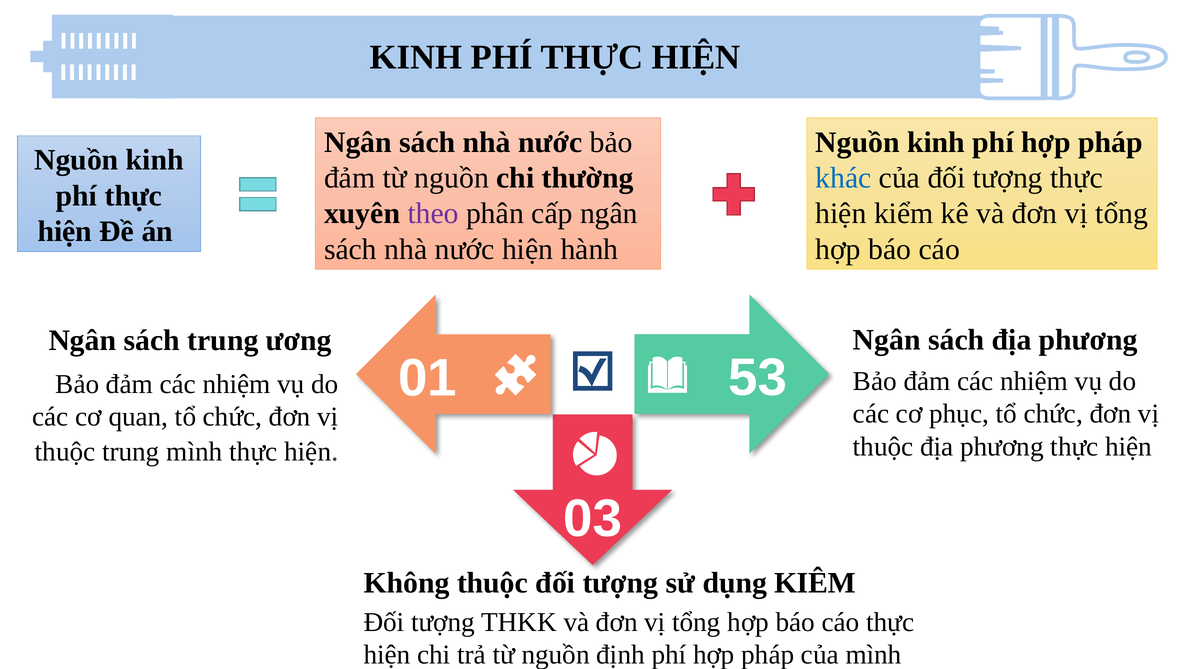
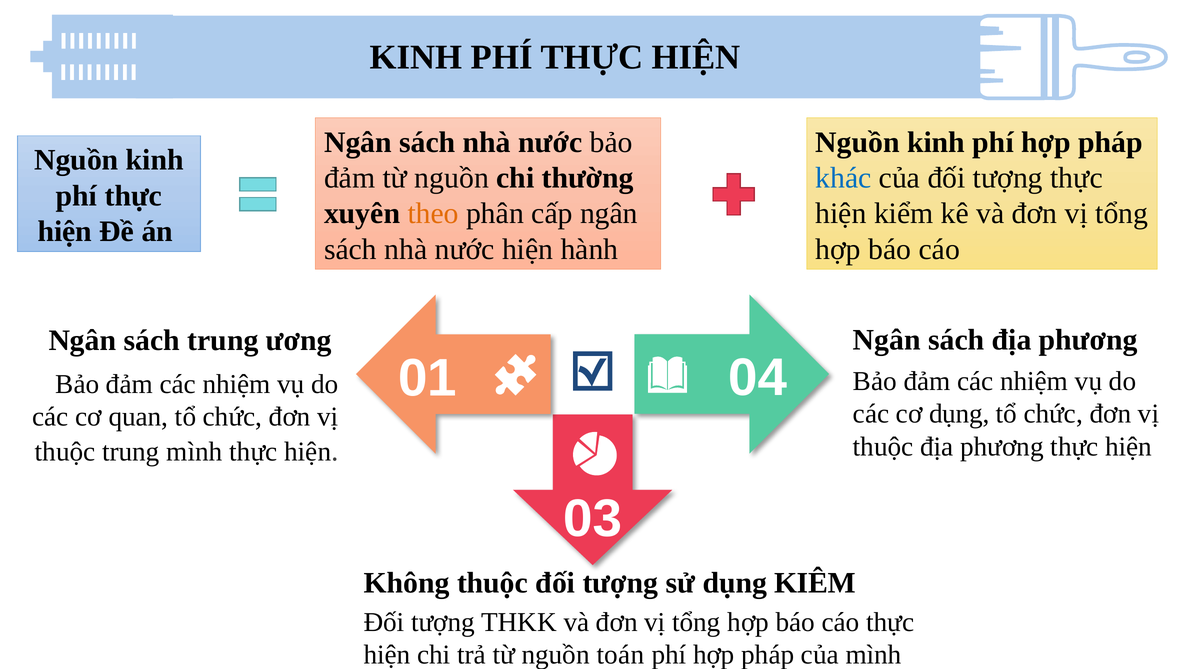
theo colour: purple -> orange (433, 214)
53: 53 -> 04 (758, 378)
cơ phục: phục -> dụng (959, 414)
định: định -> toán (620, 655)
